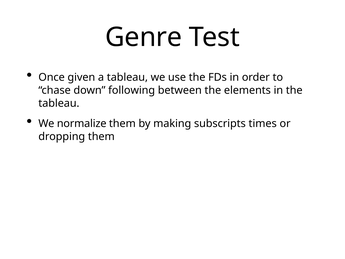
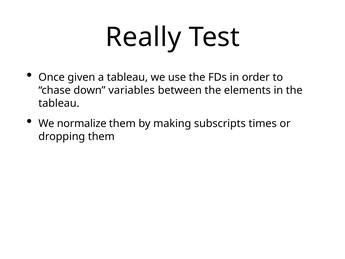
Genre: Genre -> Really (143, 37)
following: following -> variables (132, 90)
